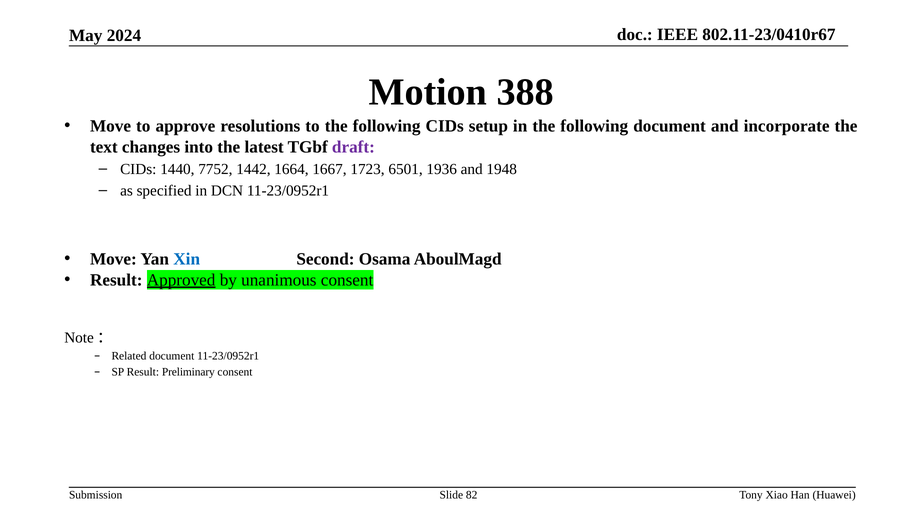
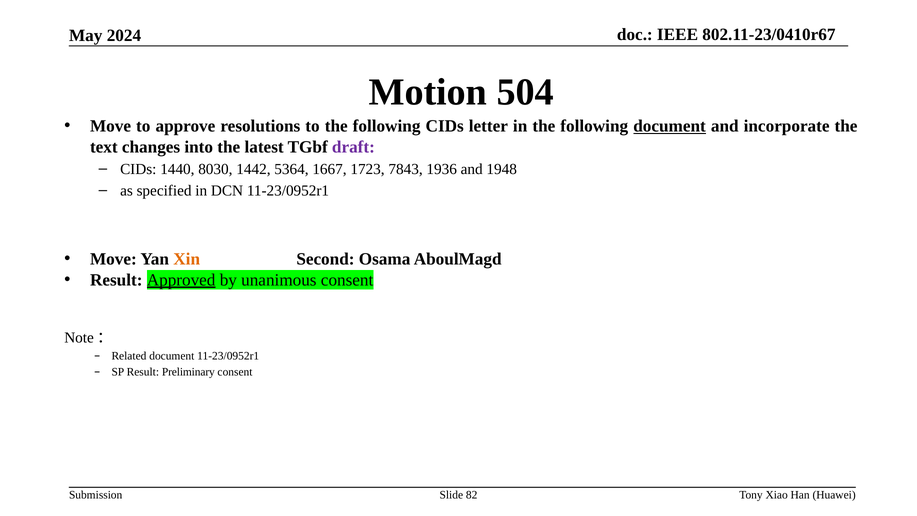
388: 388 -> 504 (525, 92)
setup: setup -> letter (488, 126)
document underline: none -> present (670, 126)
7752: 7752 -> 8030 (215, 169)
1664: 1664 -> 5364 (291, 169)
6501: 6501 -> 7843 (406, 169)
Xin colour: blue -> orange (187, 259)
